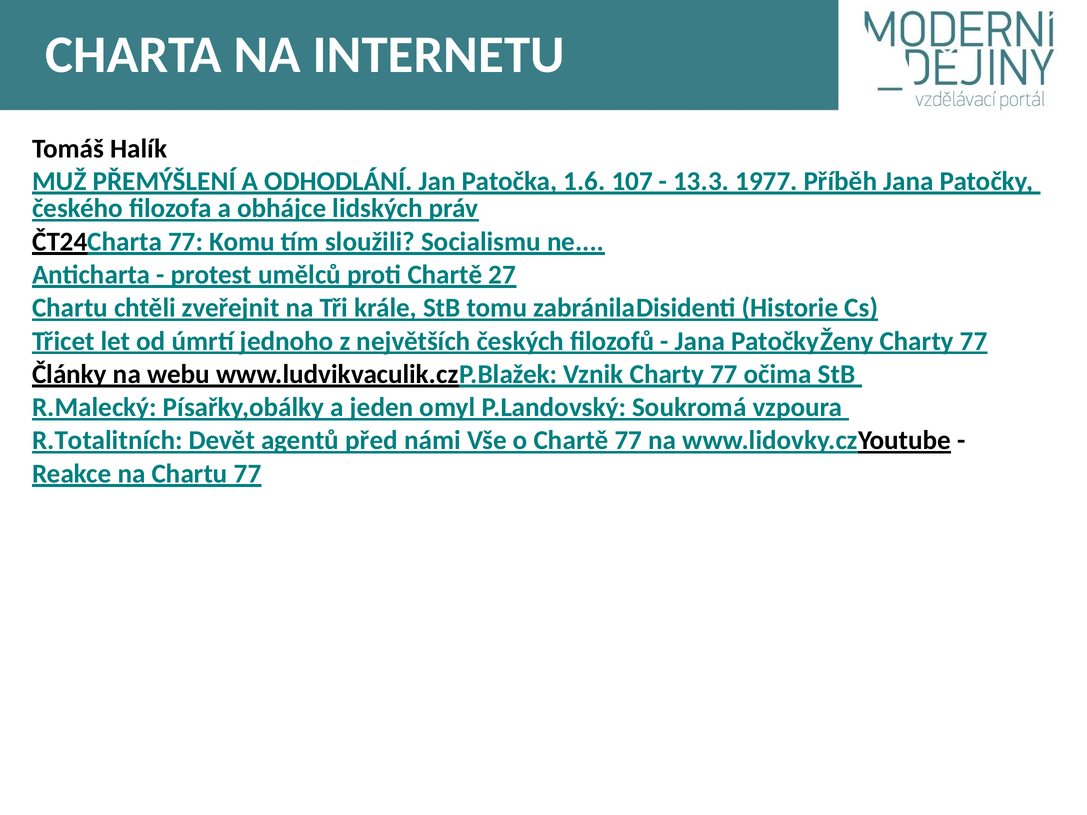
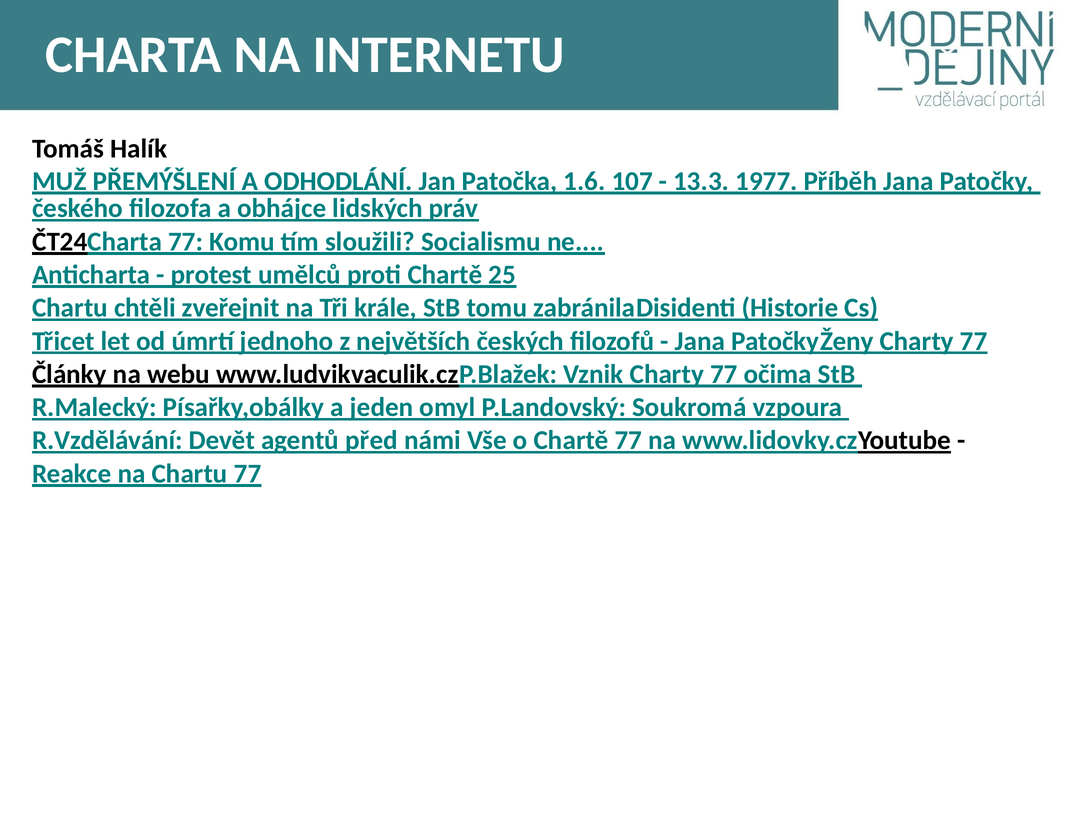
27: 27 -> 25 (502, 275)
R.Totalitních: R.Totalitních -> R.Vzdělávání (107, 441)
